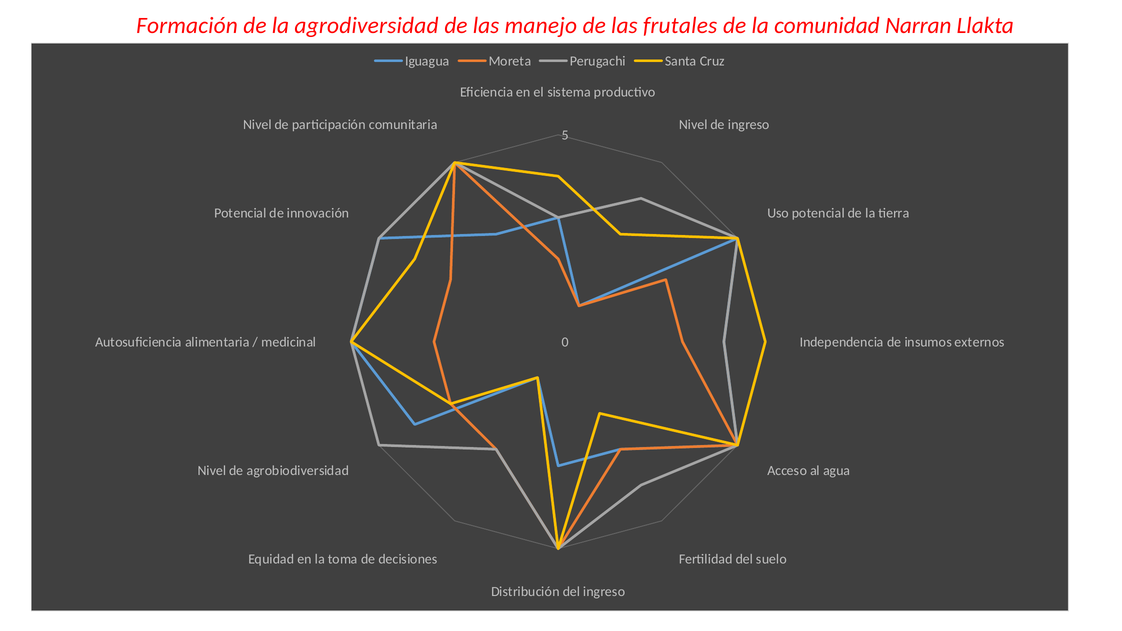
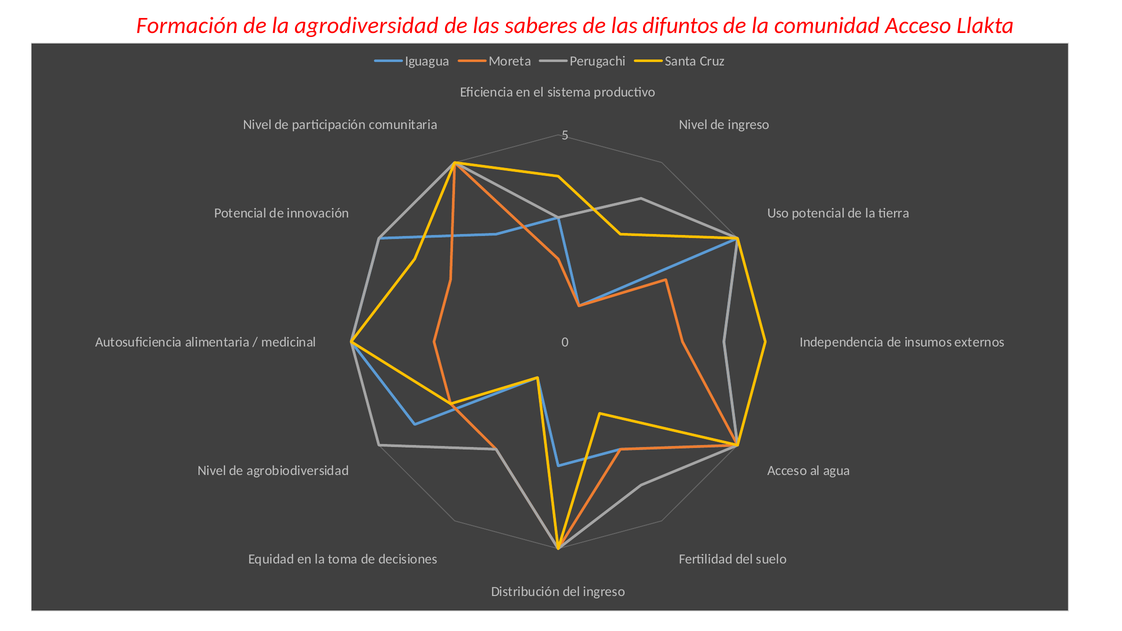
manejo: manejo -> saberes (541, 26)
frutales: frutales -> difuntos (680, 26)
comunidad Narran: Narran -> Acceso (918, 26)
